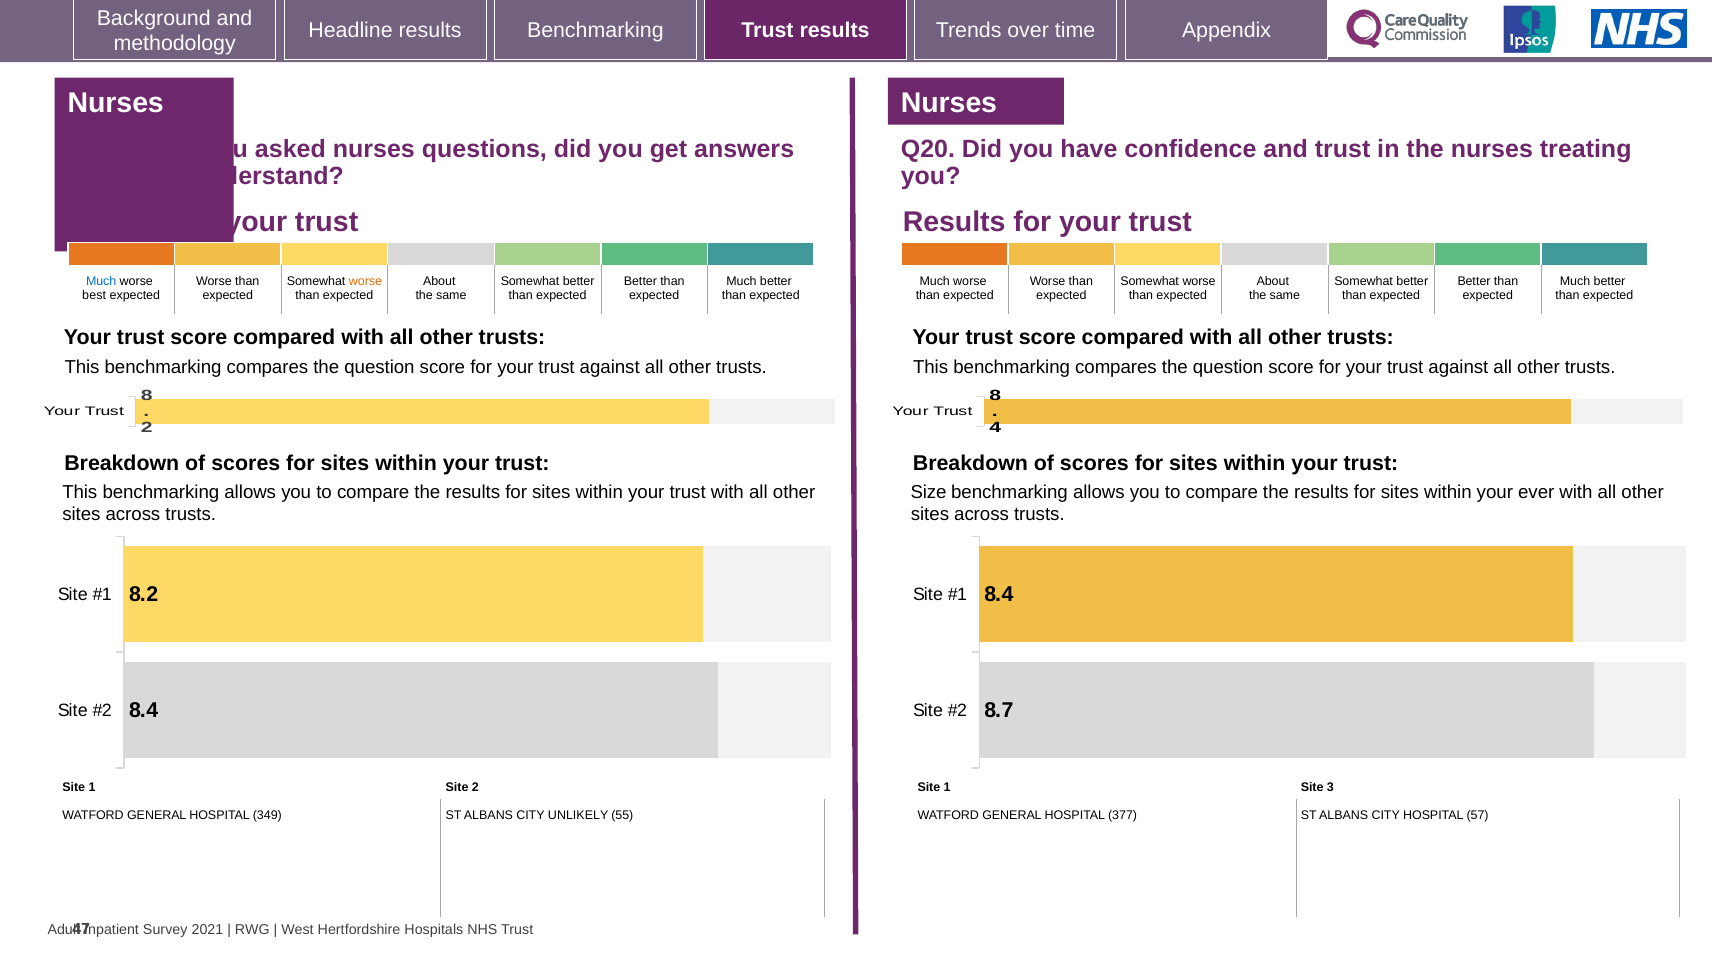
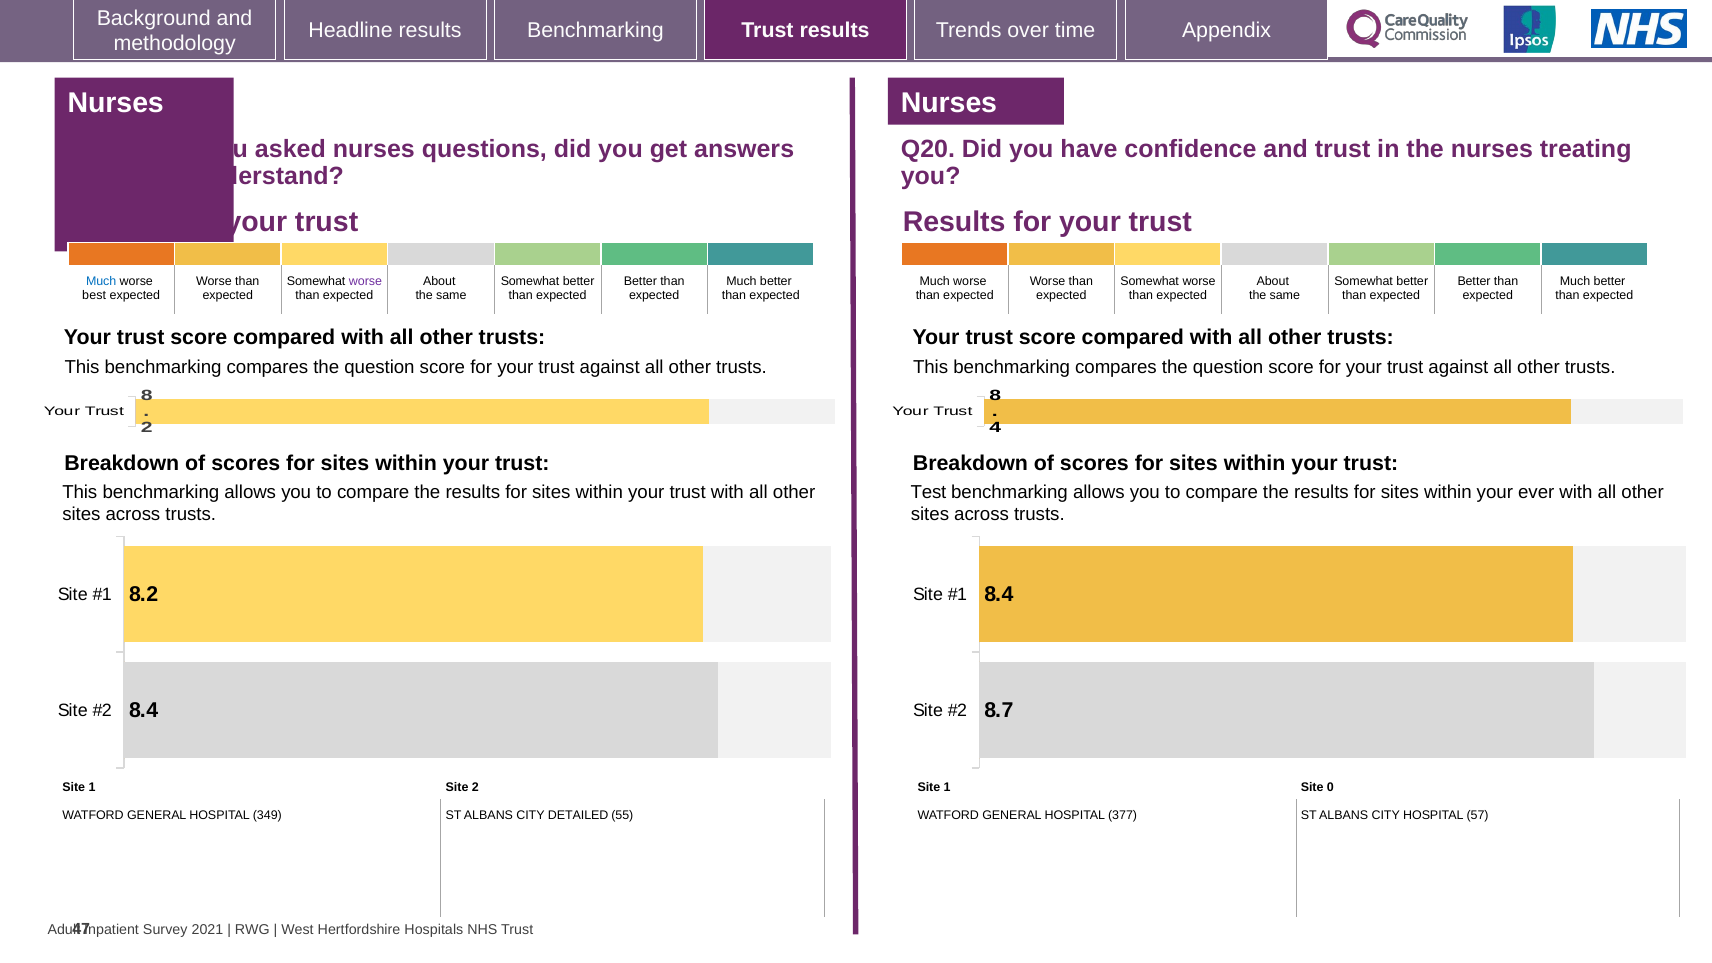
worse colour: orange -> purple (366, 281)
Size: Size -> Test (929, 492)
3: 3 -> 0 (1330, 787)
UNLIKELY: UNLIKELY -> DETAILED (578, 815)
